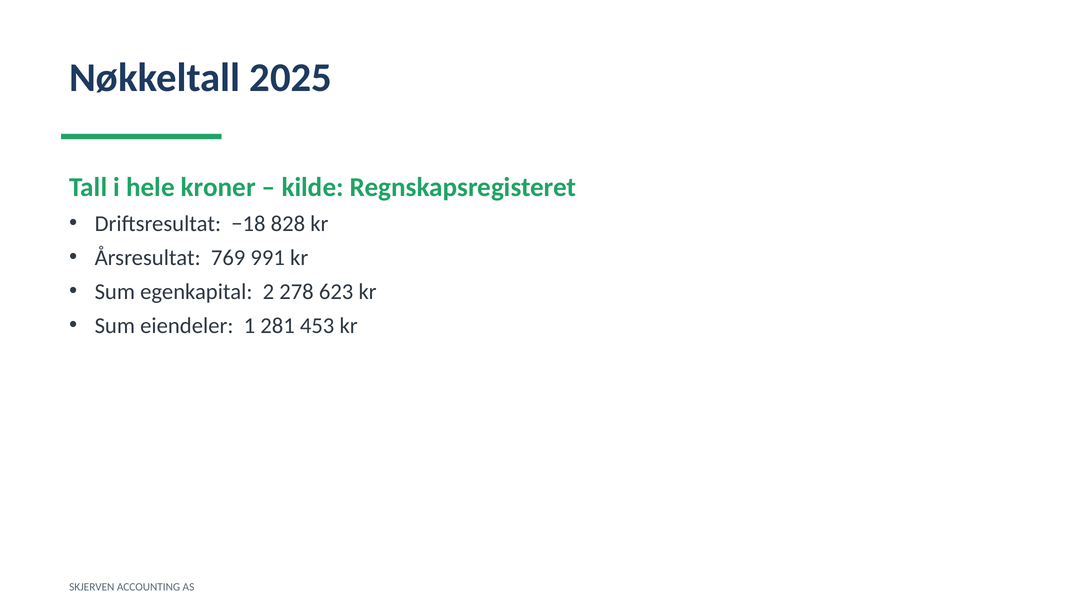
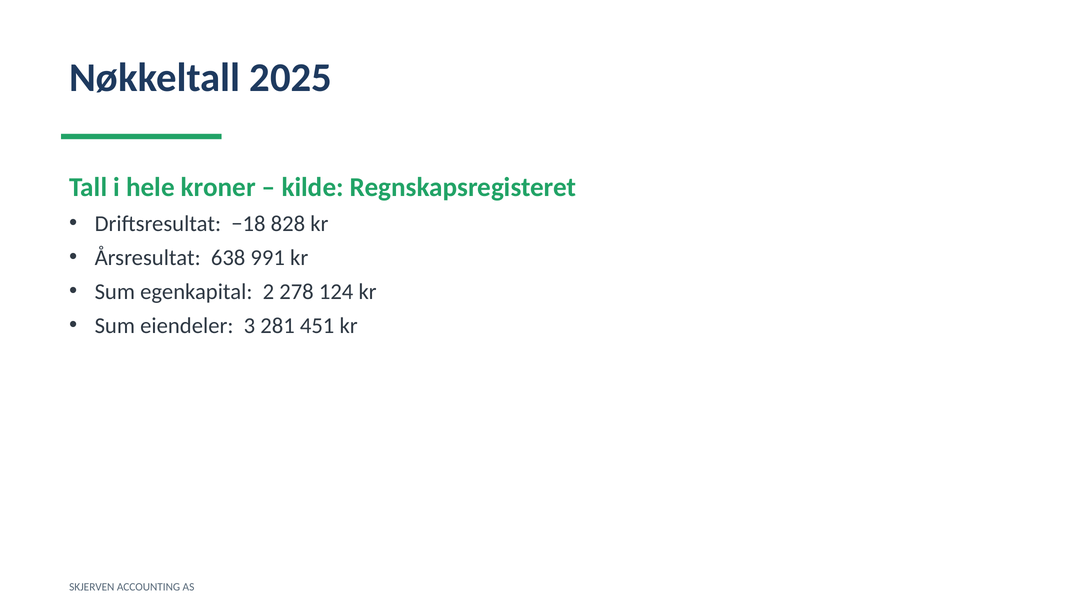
769: 769 -> 638 (228, 258)
623: 623 -> 124 (336, 291)
1: 1 -> 3 (249, 325)
453: 453 -> 451 (317, 325)
